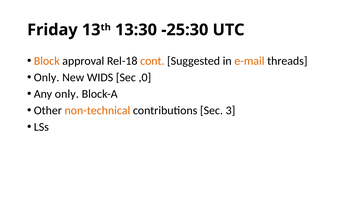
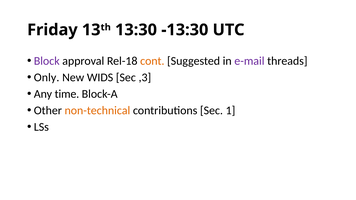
-25:30: -25:30 -> -13:30 (185, 30)
Block colour: orange -> purple (47, 61)
e-mail colour: orange -> purple (249, 61)
,0: ,0 -> ,3 (145, 78)
Any only: only -> time (67, 94)
3: 3 -> 1 (230, 111)
